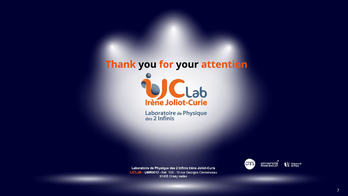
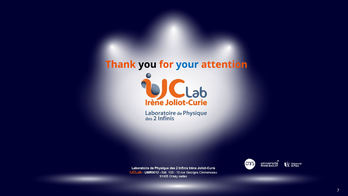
your colour: black -> blue (187, 64)
